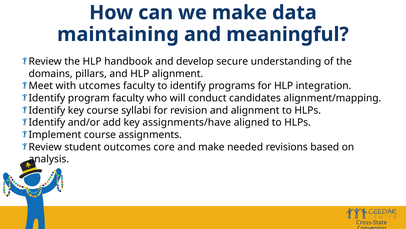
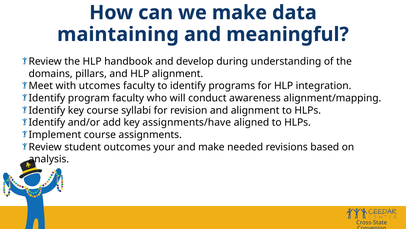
secure: secure -> during (232, 61)
candidates: candidates -> awareness (255, 98)
core: core -> your (164, 147)
